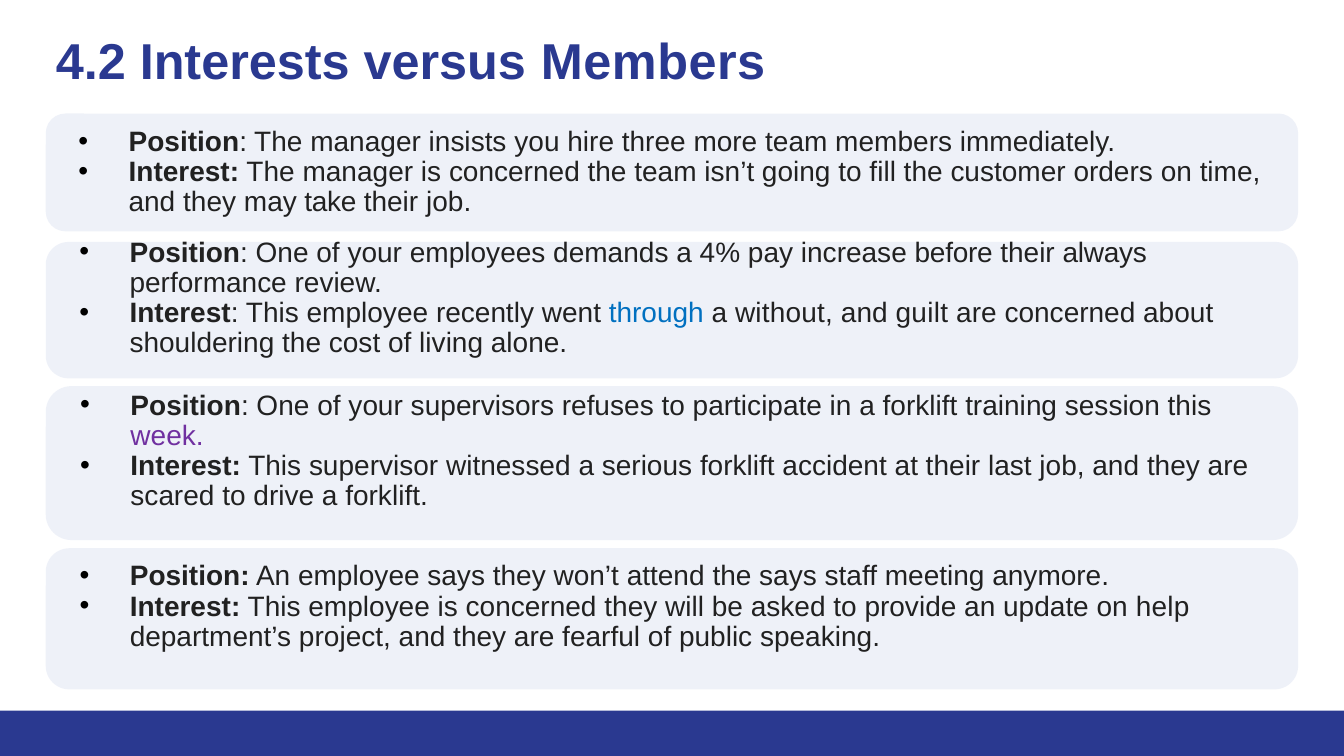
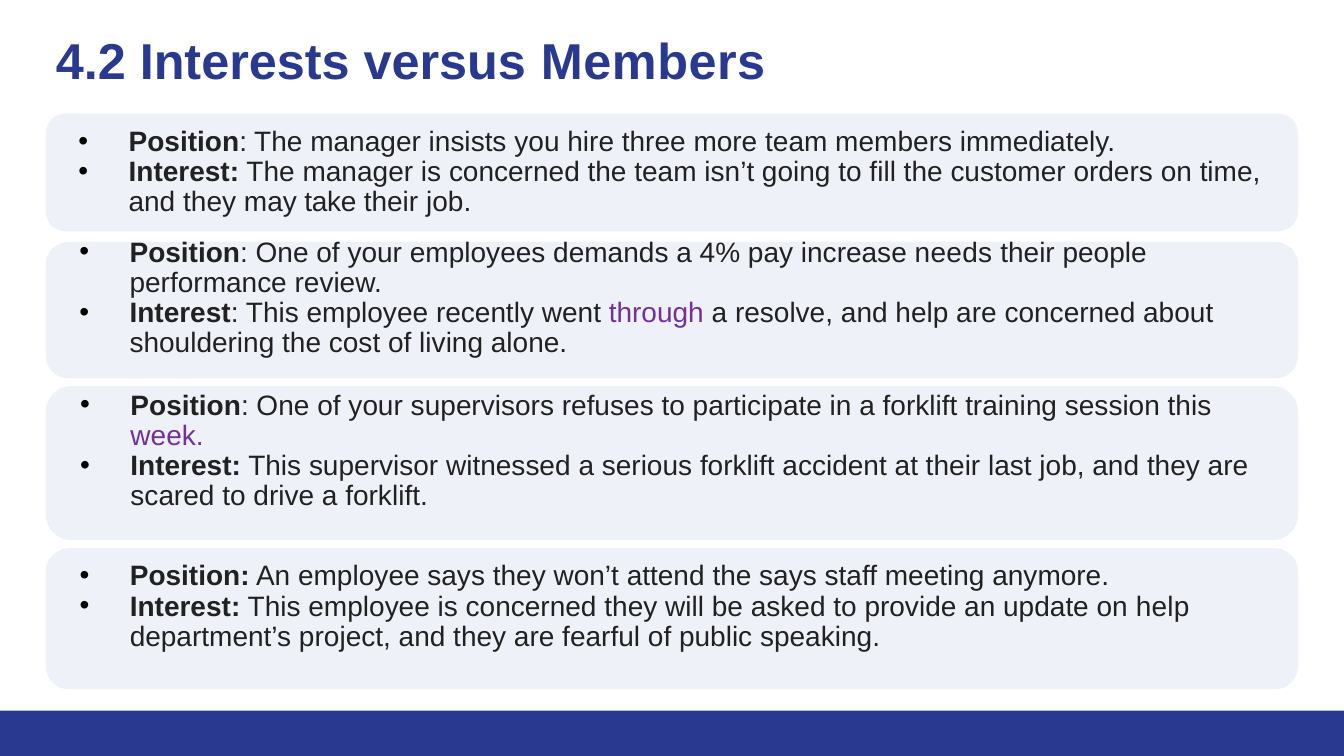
before: before -> needs (953, 253)
always: always -> people (1105, 253)
through colour: blue -> purple (656, 313)
without: without -> resolve (784, 313)
and guilt: guilt -> help (922, 313)
